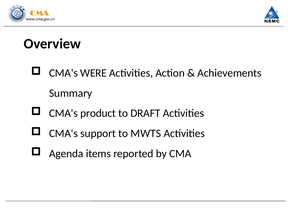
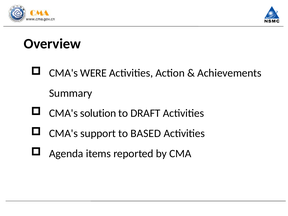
product: product -> solution (98, 113)
MWTS: MWTS -> BASED (146, 133)
